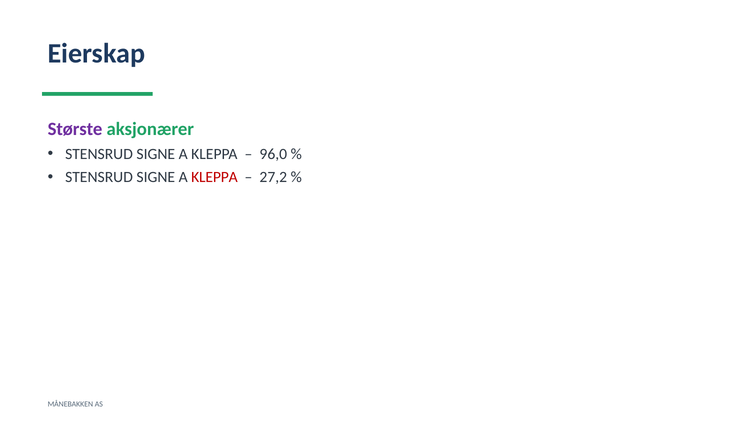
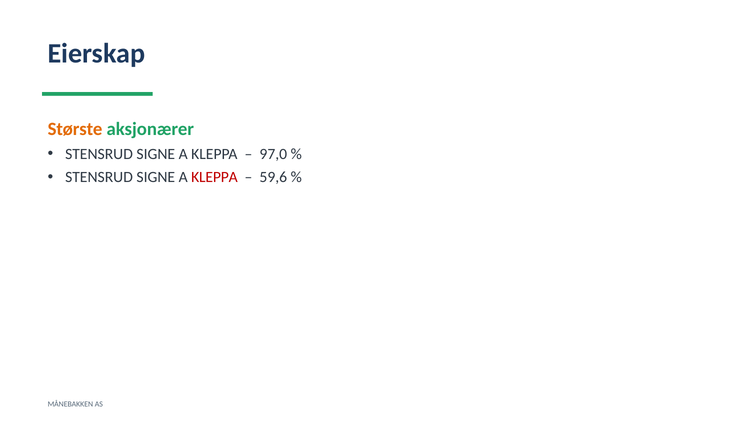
Største colour: purple -> orange (75, 129)
96,0: 96,0 -> 97,0 (273, 154)
27,2: 27,2 -> 59,6 (273, 177)
